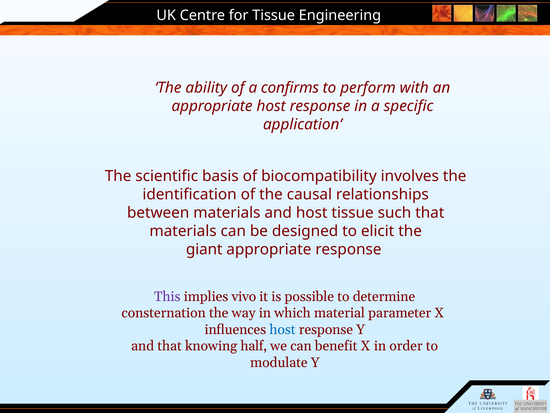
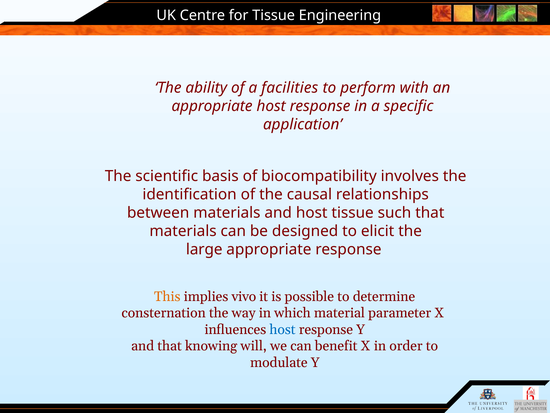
confirms: confirms -> facilities (290, 88)
giant: giant -> large (204, 249)
This colour: purple -> orange (167, 296)
half: half -> will (254, 346)
